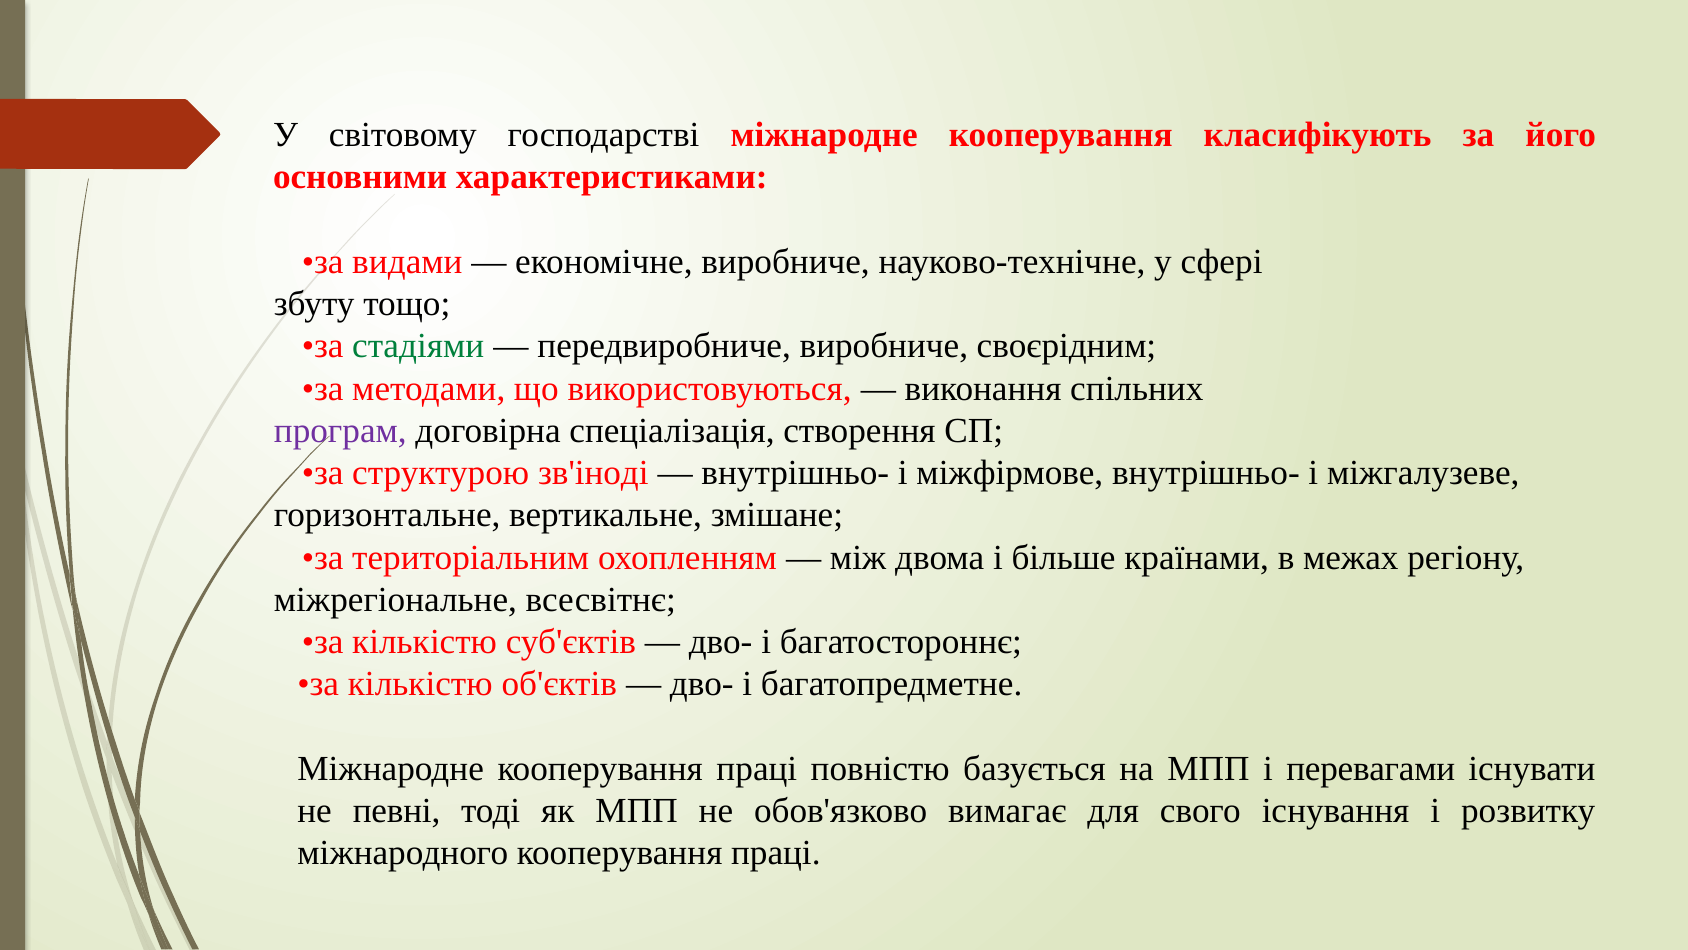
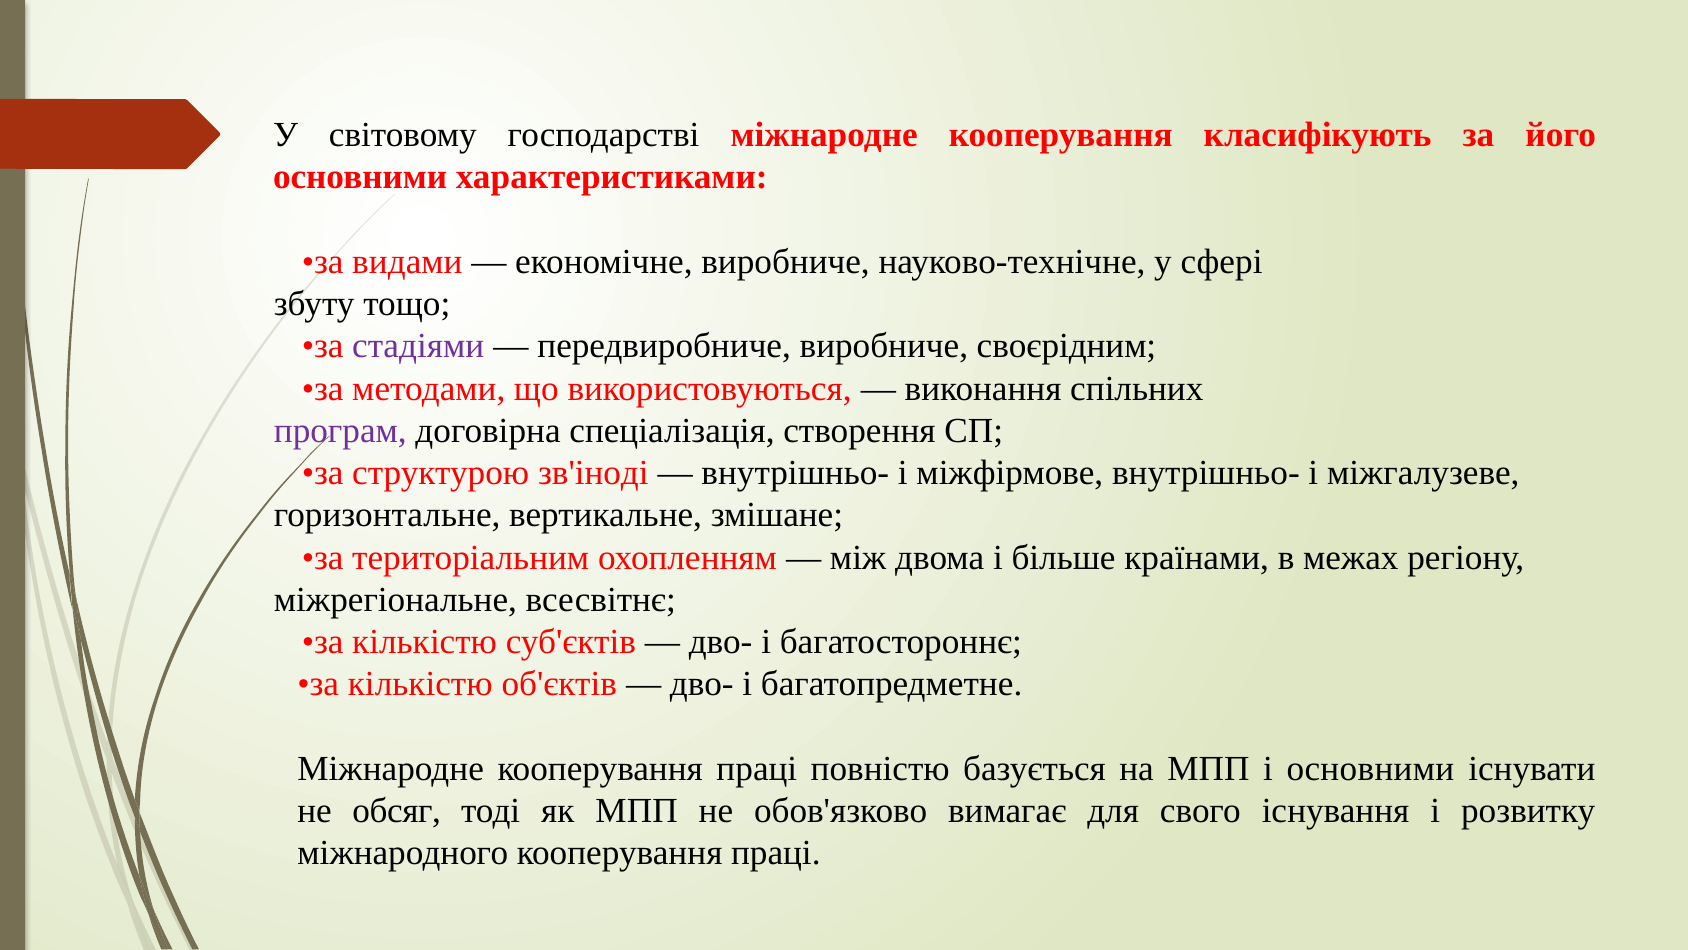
стадіями colour: green -> purple (418, 346)
і перевагами: перевагами -> основними (1370, 768)
певні: певні -> обсяг (397, 810)
